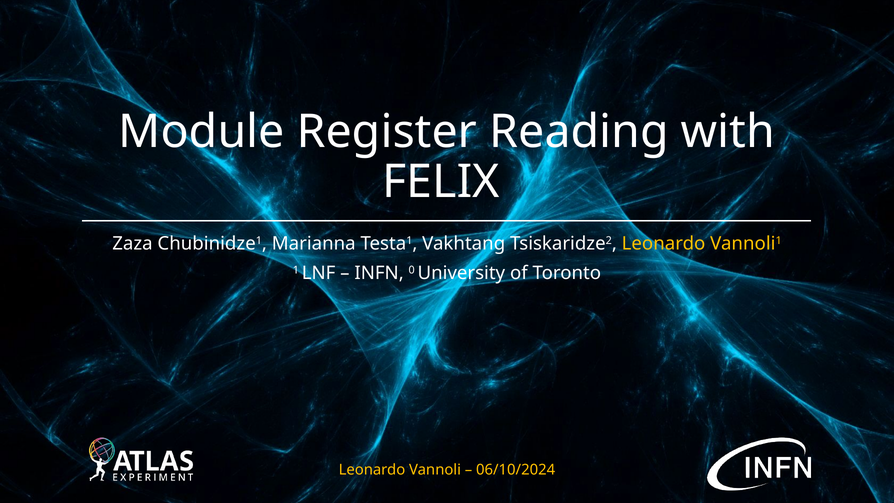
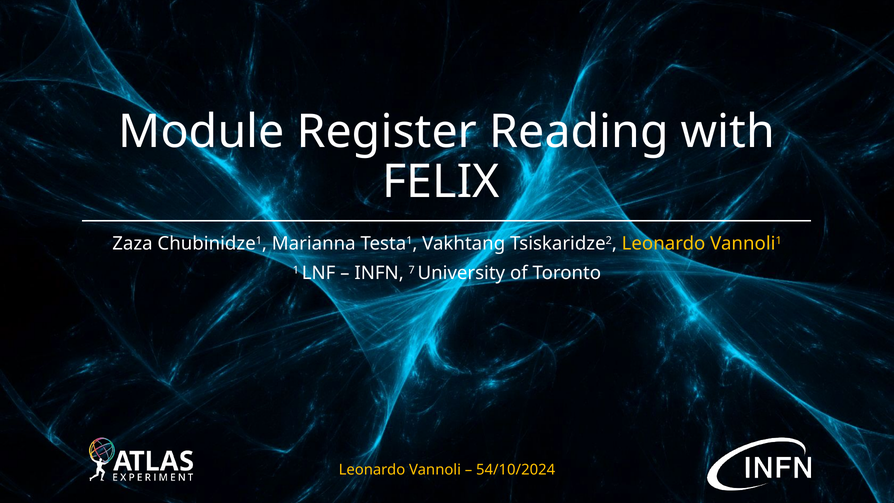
0: 0 -> 7 (412, 270)
06/10/2024: 06/10/2024 -> 54/10/2024 (516, 470)
